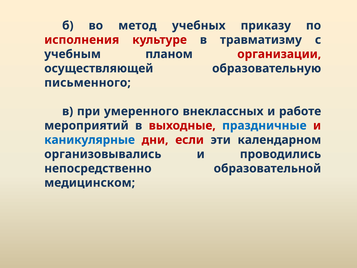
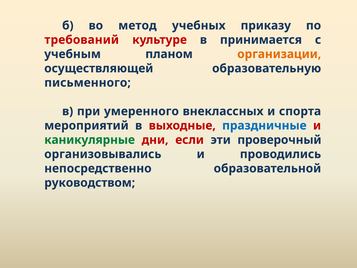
исполнения: исполнения -> требований (82, 40)
травматизму: травматизму -> принимается (261, 40)
организации colour: red -> orange (279, 54)
работе: работе -> спорта (300, 111)
каникулярные colour: blue -> green (90, 140)
календарном: календарном -> проверочный (279, 140)
медицинском: медицинском -> руководством (90, 183)
